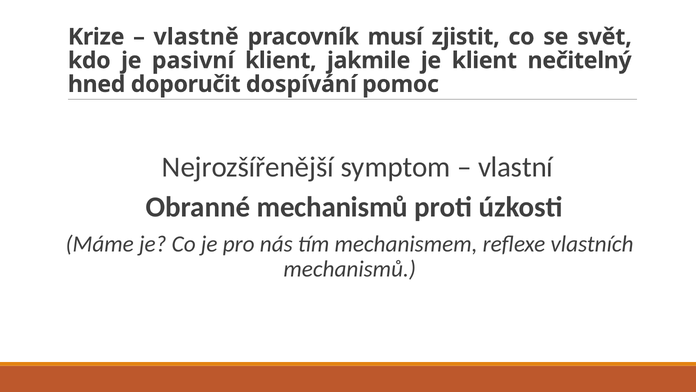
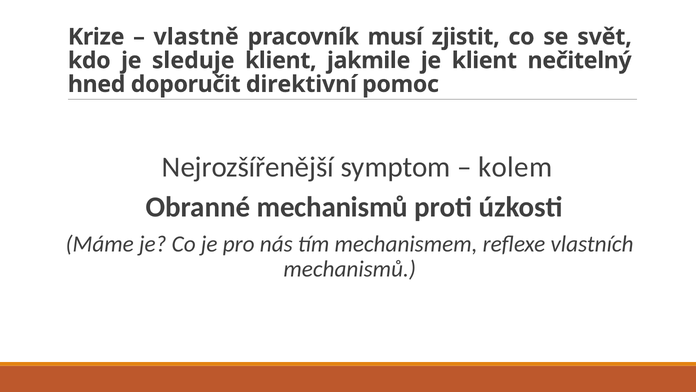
pasivní: pasivní -> sleduje (193, 60)
dospívání: dospívání -> direktivní (301, 84)
vlastní: vlastní -> kolem (515, 167)
